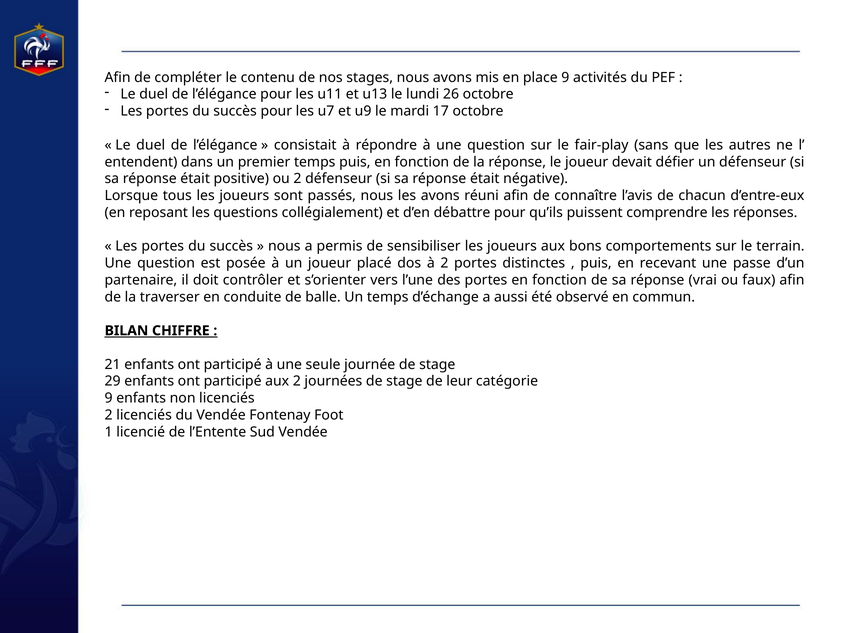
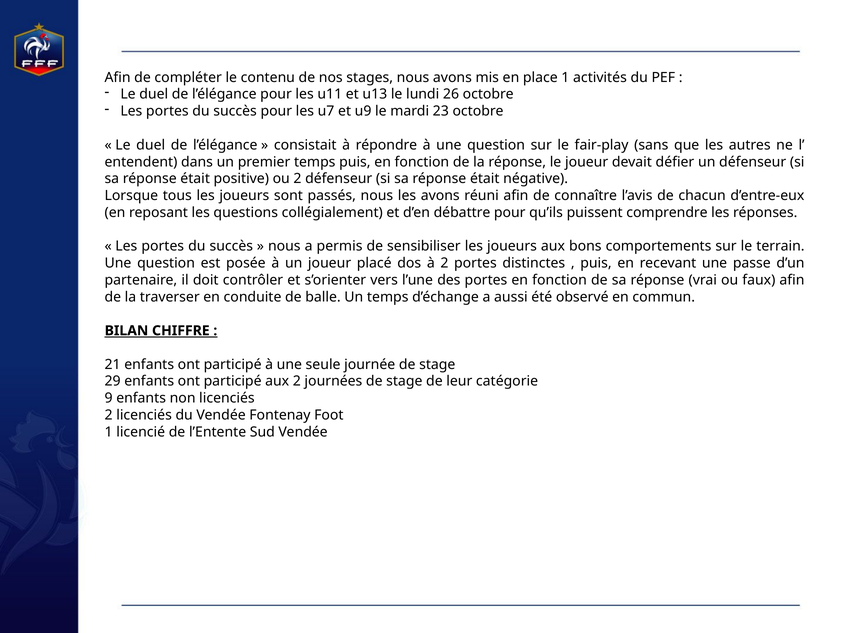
place 9: 9 -> 1 (565, 77)
17: 17 -> 23 (441, 111)
